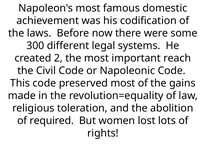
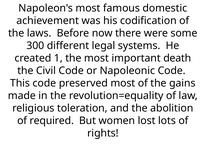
2: 2 -> 1 (58, 58)
reach: reach -> death (177, 58)
